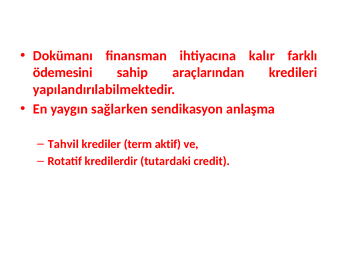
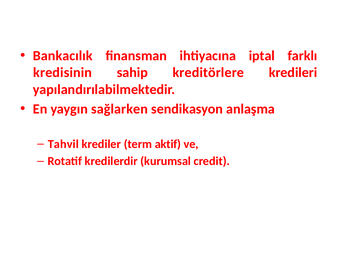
Dokümanı: Dokümanı -> Bankacılık (63, 56)
kalır: kalır -> iptal (262, 56)
ödemesini: ödemesini -> kredisinin (63, 73)
araçlarından: araçlarından -> kreditörlere (208, 73)
tutardaki: tutardaki -> kurumsal (166, 162)
